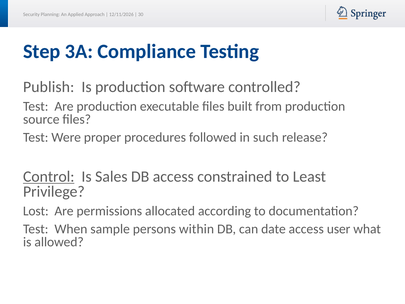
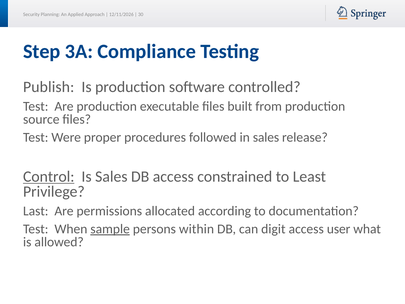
in such: such -> sales (266, 137)
Lost: Lost -> Last (36, 211)
sample underline: none -> present (110, 229)
date: date -> digit (273, 229)
